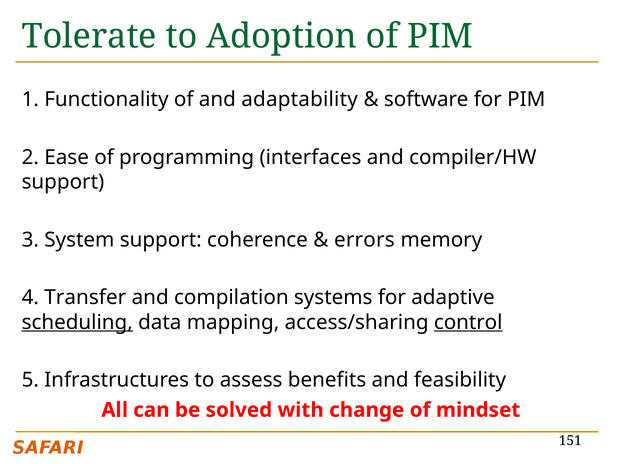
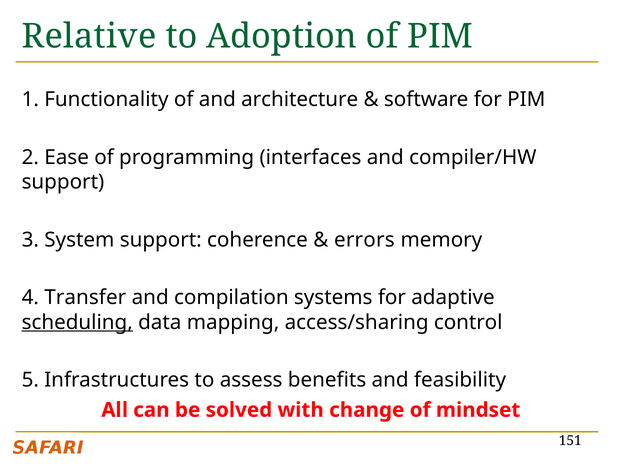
Tolerate: Tolerate -> Relative (89, 36)
adaptability: adaptability -> architecture (300, 100)
control underline: present -> none (468, 322)
